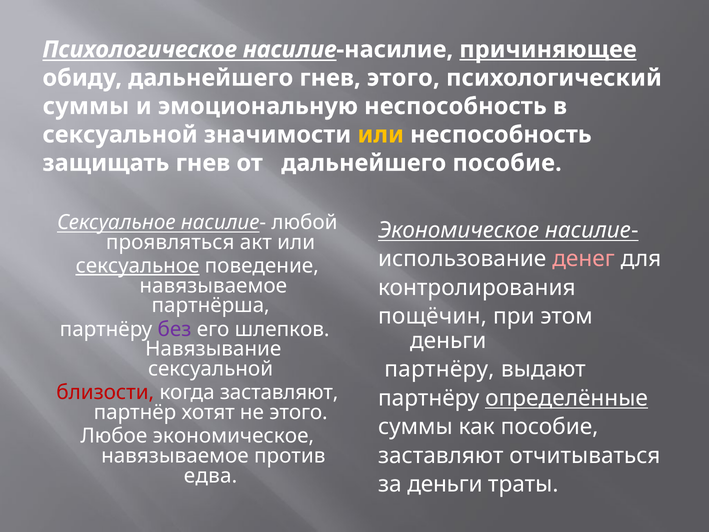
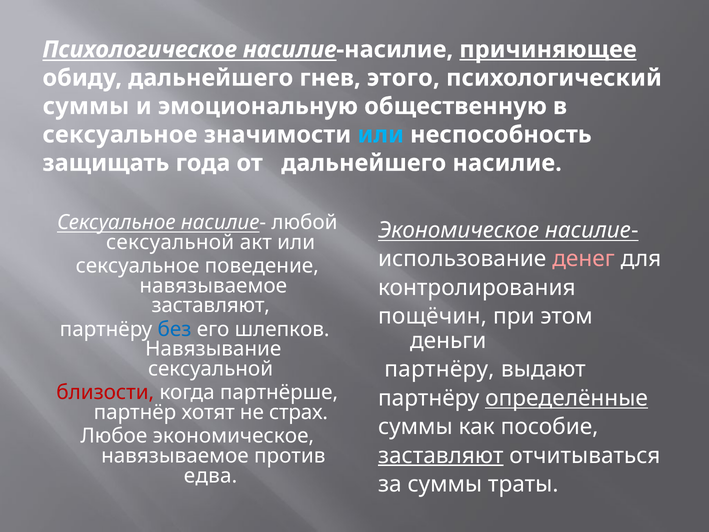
эмоциональную неспособность: неспособность -> общественную (456, 106)
сексуальной: сексуальной -> сексуальное (120, 135)
или colour: yellow -> light blue (381, 135)
защищать гнев: гнев -> года (203, 163)
дальнейшего пособие: пособие -> насилие (507, 163)
проявляться: проявляться -> сексуальной (170, 242)
сексуальное underline: present -> none (138, 266)
партнёрша: партнёрша -> заставляют (211, 305)
без colour: purple -> blue (174, 329)
когда заставляют: заставляют -> партнёрше (279, 392)
не этого: этого -> страх (299, 412)
заставляют underline: none -> present (441, 455)
за деньги: деньги -> суммы (445, 484)
